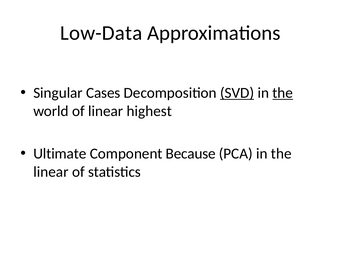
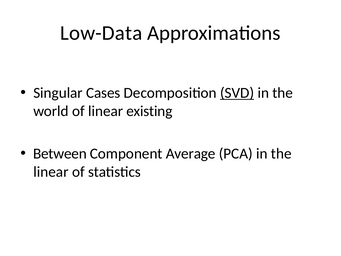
the underline: present -> none (283, 93)
highest: highest -> existing (149, 111)
Ultimate: Ultimate -> Between (60, 153)
Because: Because -> Average (191, 153)
